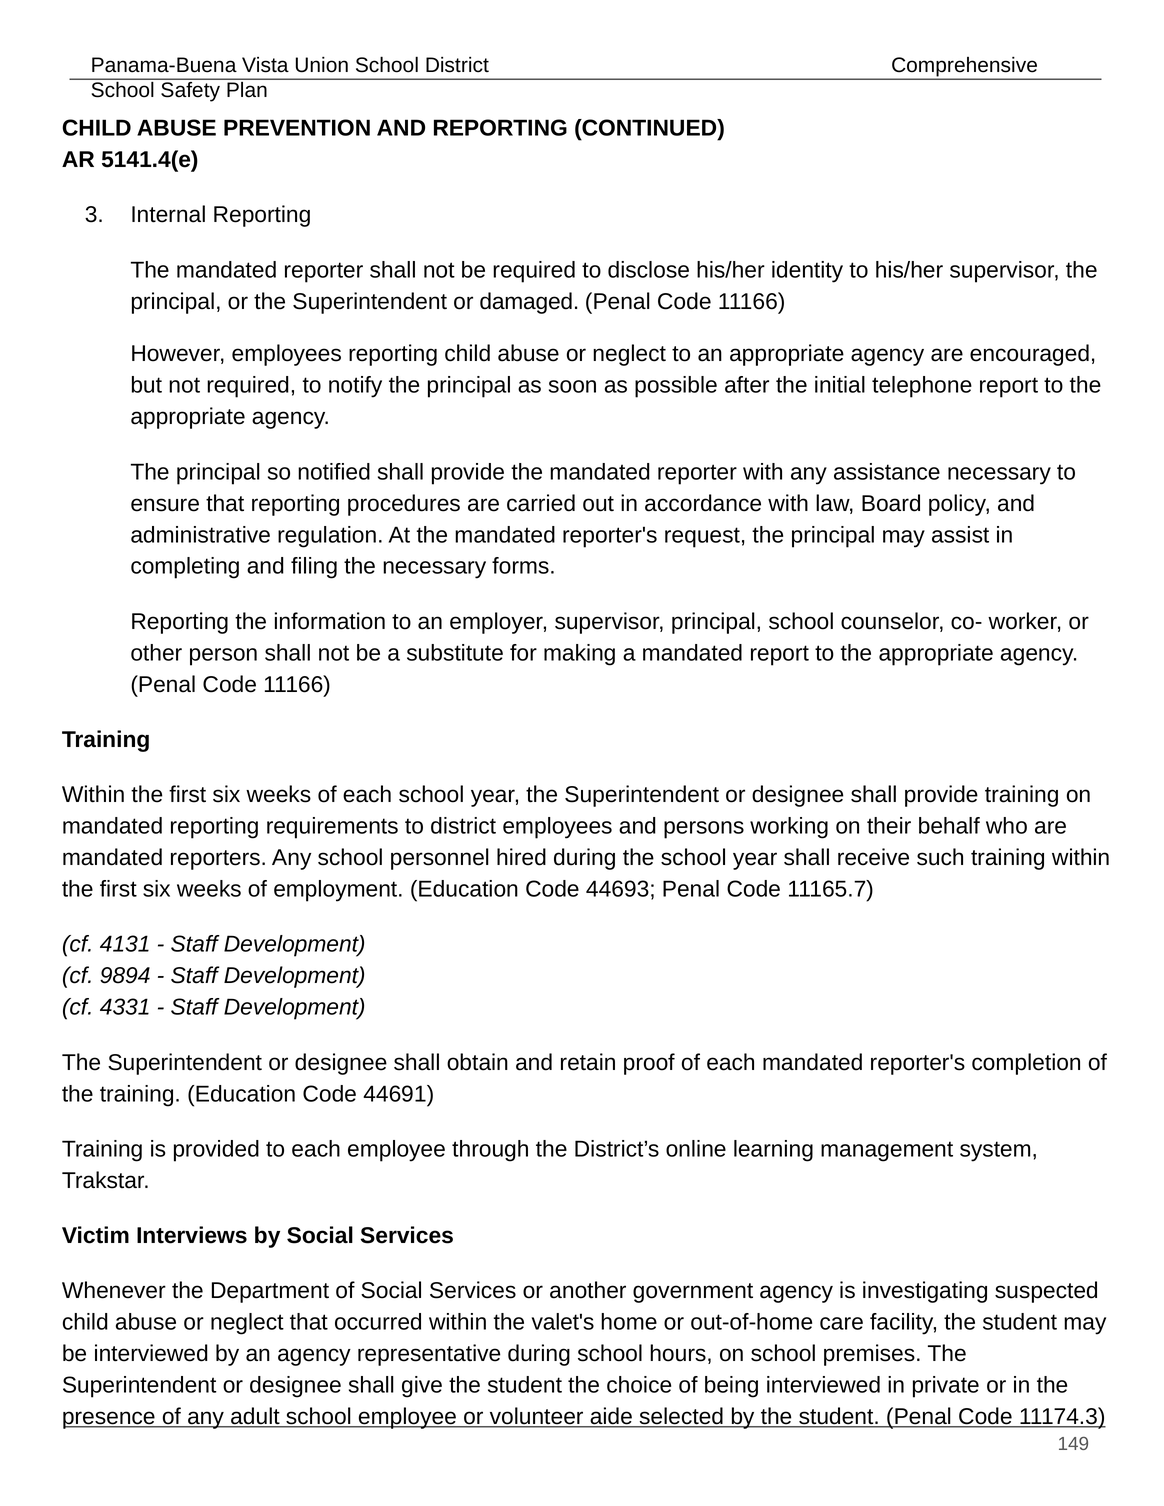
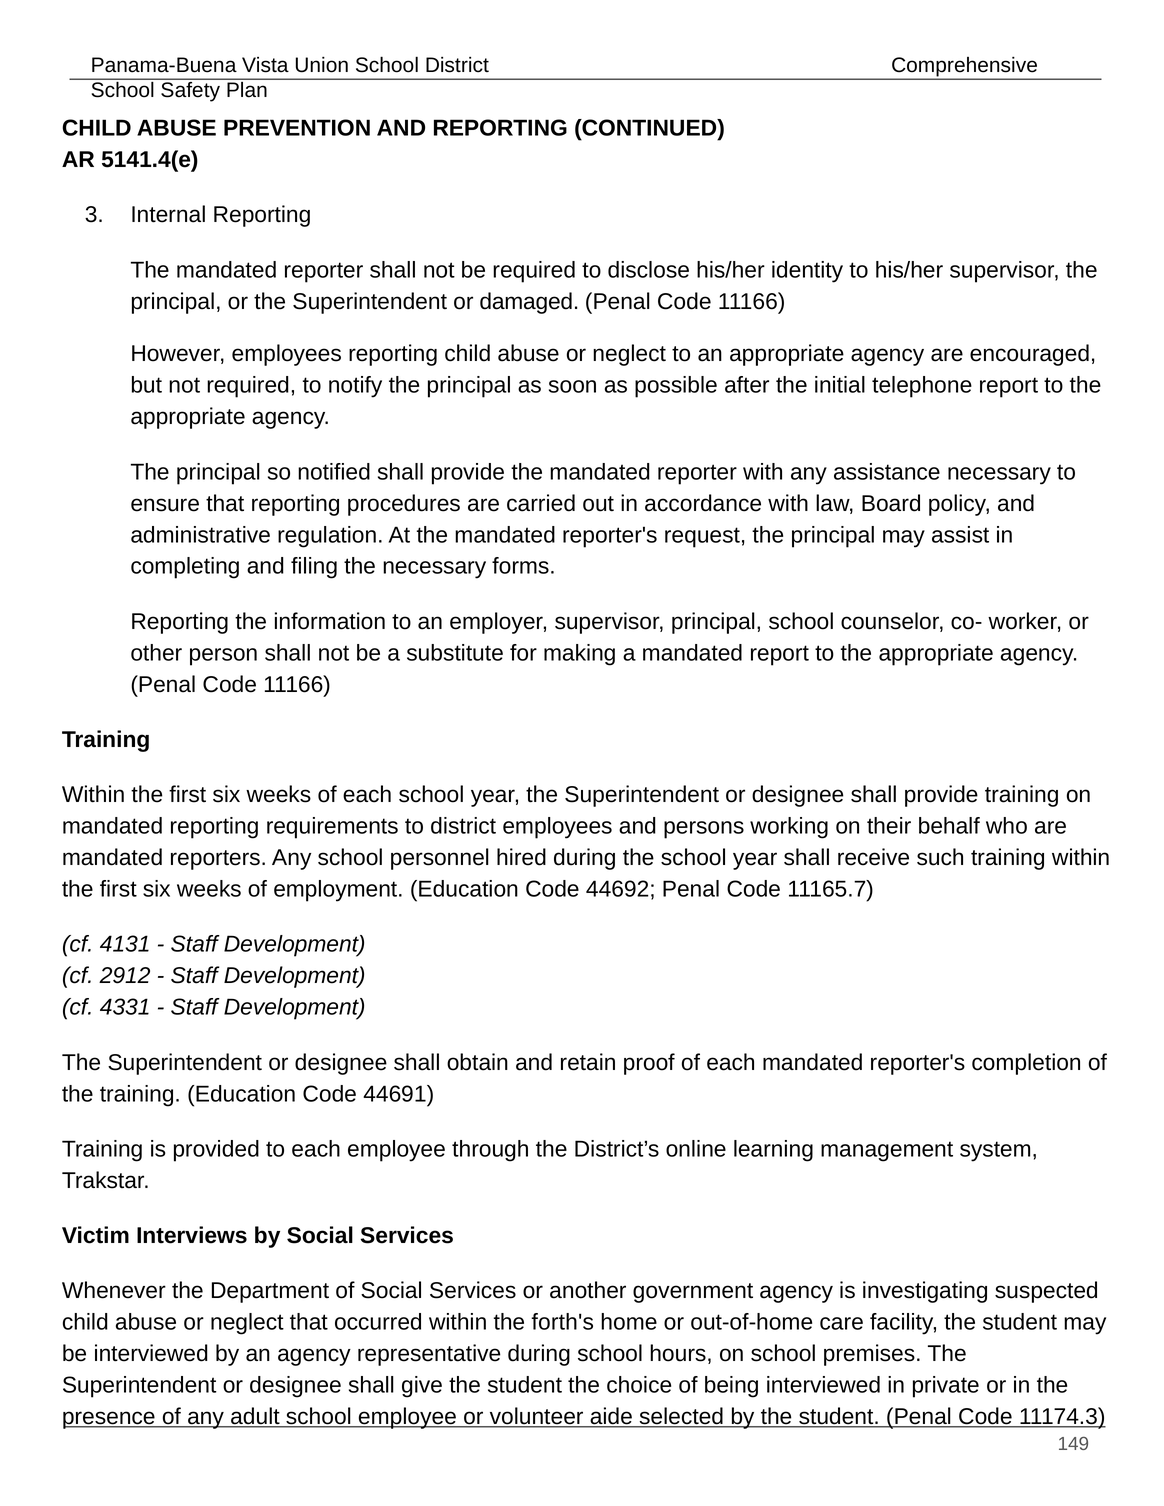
44693: 44693 -> 44692 (621, 889)
9894: 9894 -> 2912 (125, 976)
valet's: valet's -> forth's (563, 1323)
